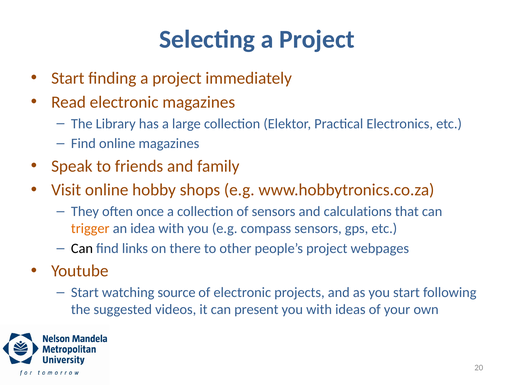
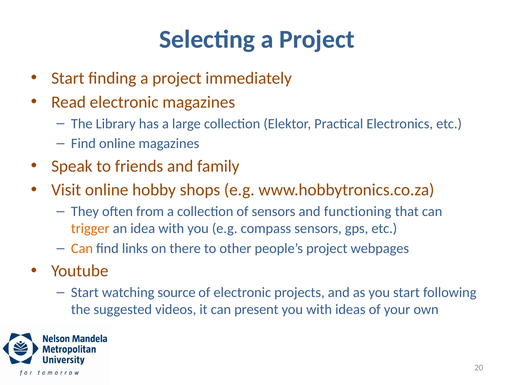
once: once -> from (150, 212)
calculations: calculations -> functioning (358, 212)
Can colour: black -> orange (82, 249)
